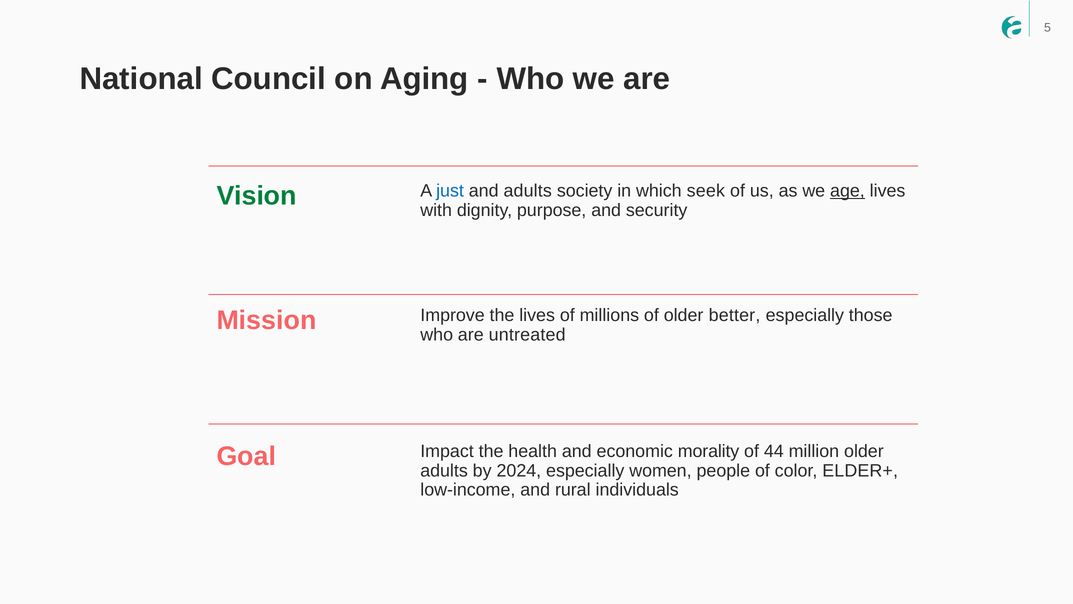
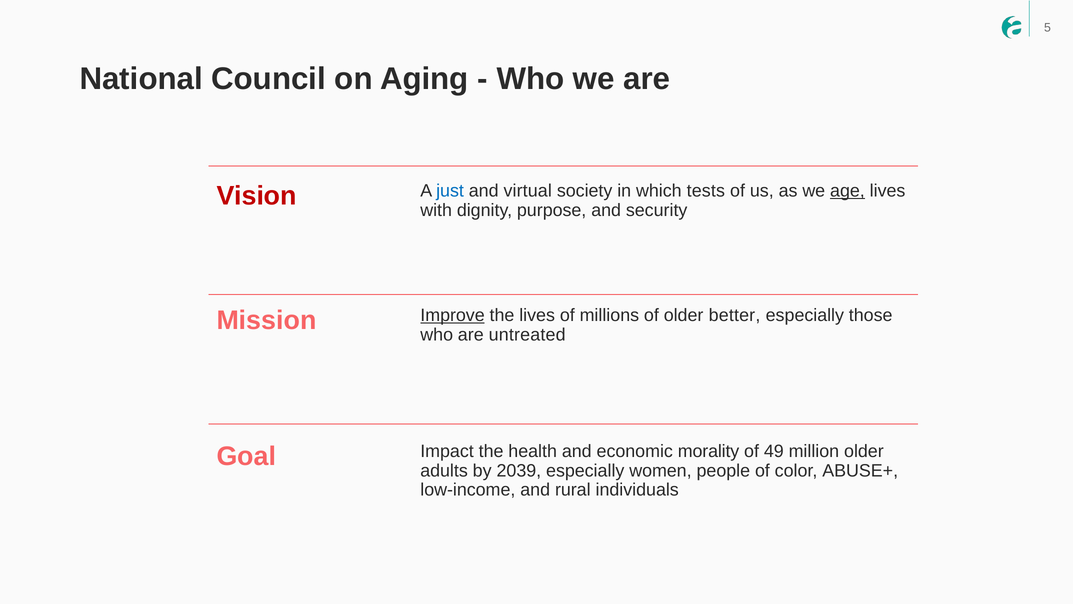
Vision colour: green -> red (257, 196)
and adults: adults -> virtual (528, 191)
seek: seek -> tests (706, 191)
Improve underline: none -> present (453, 315)
44: 44 -> 49 (774, 451)
2024: 2024 -> 2039 (519, 470)
ELDER+: ELDER+ -> ABUSE+ (860, 470)
